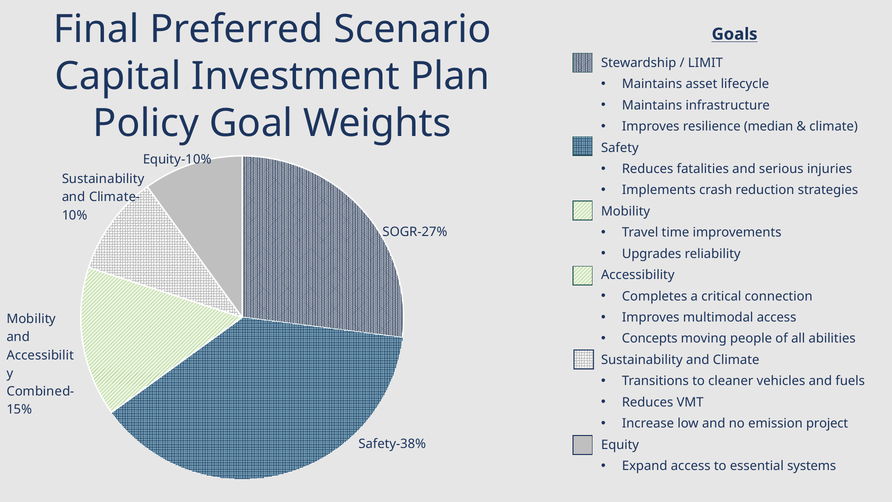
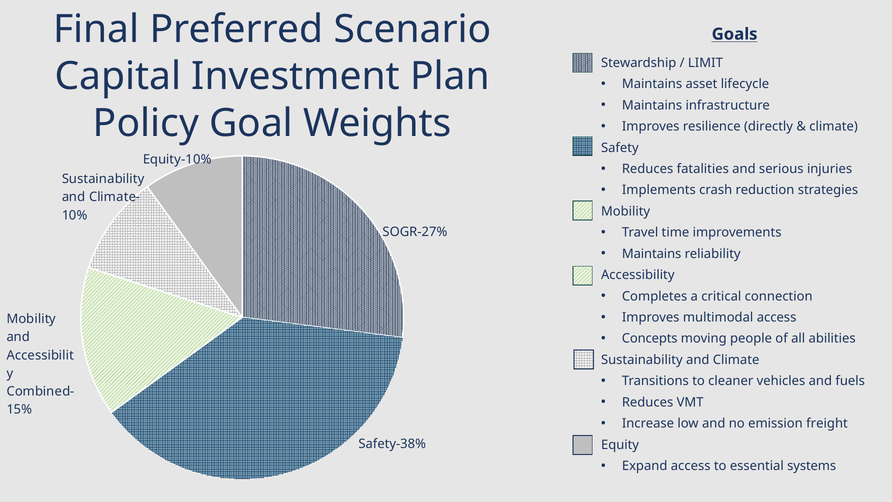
median: median -> directly (769, 126)
Upgrades: Upgrades -> Maintains (652, 254)
project: project -> freight (827, 423)
